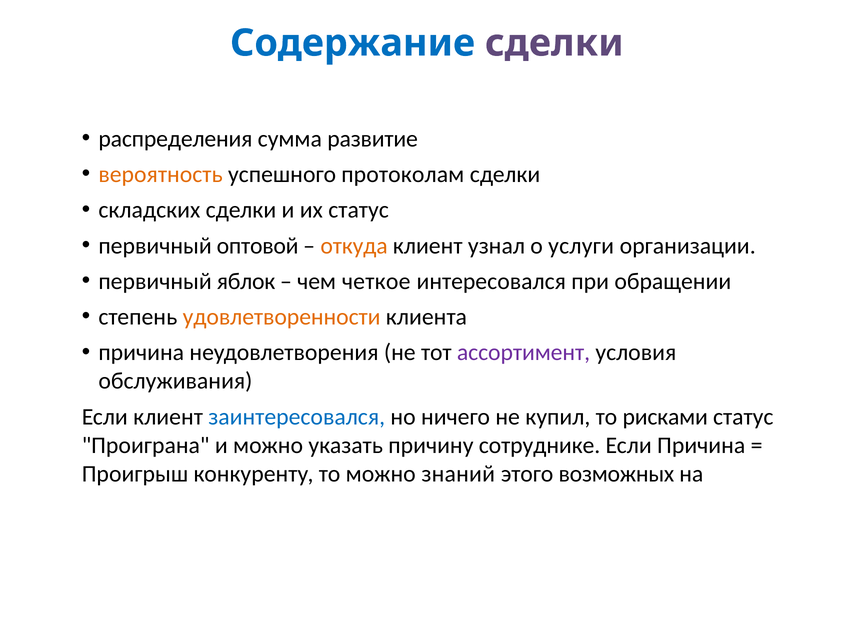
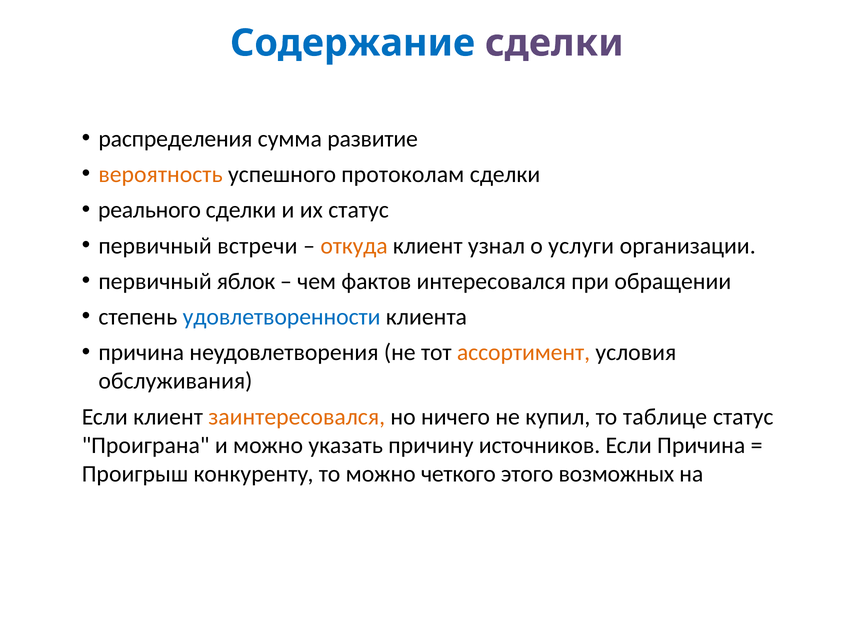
складских: складских -> реального (149, 210)
оптовой: оптовой -> встречи (257, 246)
четкое: четкое -> фактов (376, 281)
удовлетворенности colour: orange -> blue (282, 317)
ассортимент colour: purple -> orange (523, 352)
заинтересовался colour: blue -> orange (297, 416)
рисками: рисками -> таблице (665, 416)
сотруднике: сотруднике -> источников (540, 445)
знаний: знаний -> четкого (458, 473)
